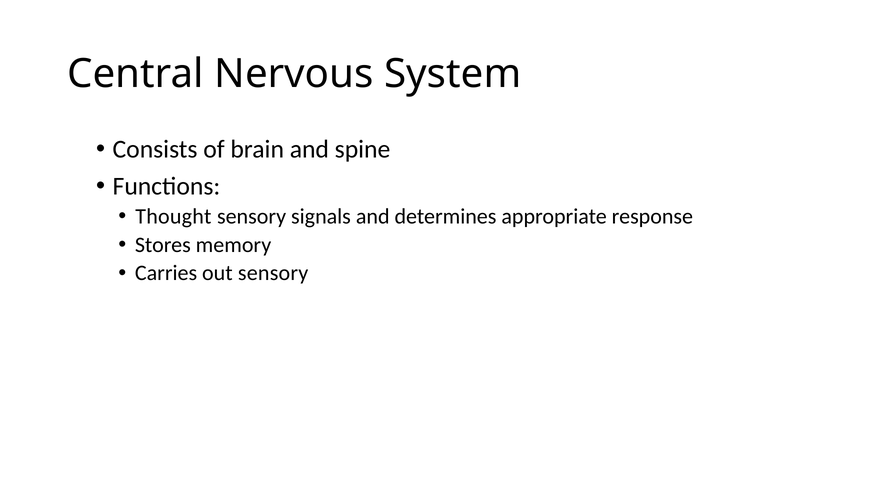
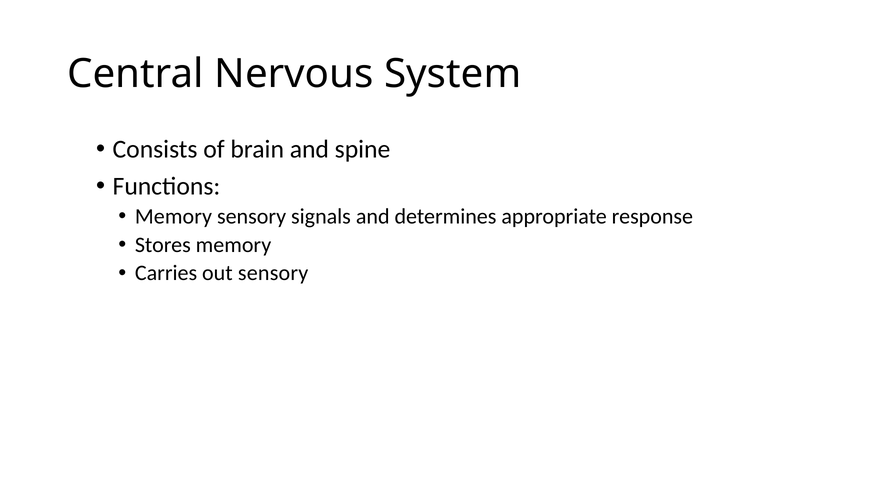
Thought: Thought -> Memory (173, 216)
